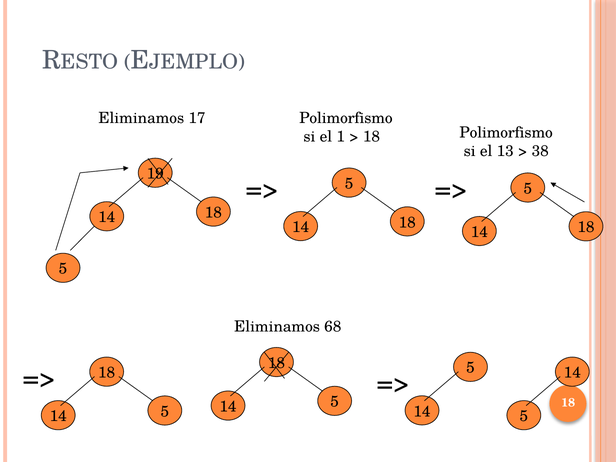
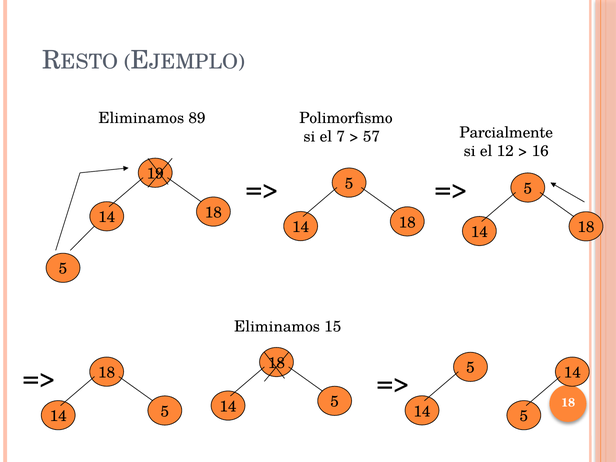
17: 17 -> 89 (197, 118)
Polimorfismo: Polimorfismo -> Parcialmente (506, 133)
1: 1 -> 7 (341, 137)
18: 18 -> 57 (371, 137)
13: 13 -> 12 (505, 151)
38: 38 -> 16 (540, 151)
68: 68 -> 15 (333, 327)
